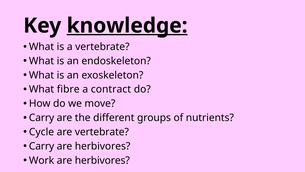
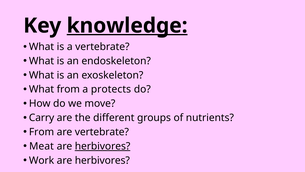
What fibre: fibre -> from (68, 89)
contract: contract -> protects (111, 89)
Cycle: Cycle -> From (42, 132)
Carry: Carry -> Meat (41, 146)
herbivores underline: none -> present (103, 146)
